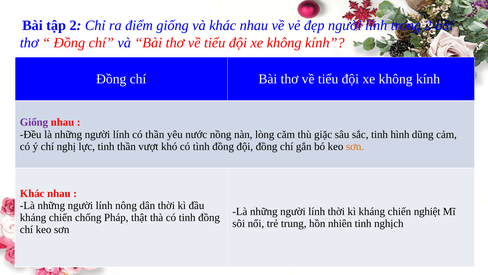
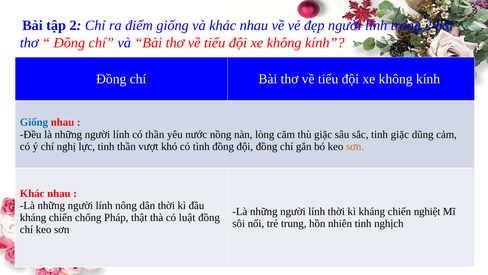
Giống colour: purple -> blue (34, 122)
tinh hình: hình -> giặc (400, 134)
có tinh: tinh -> luật (187, 217)
